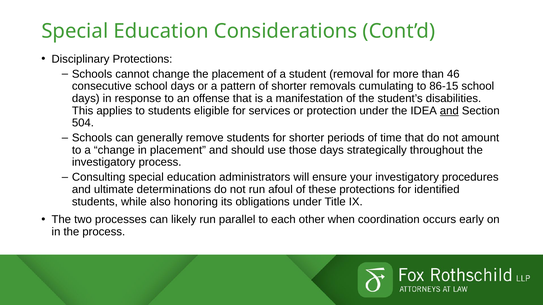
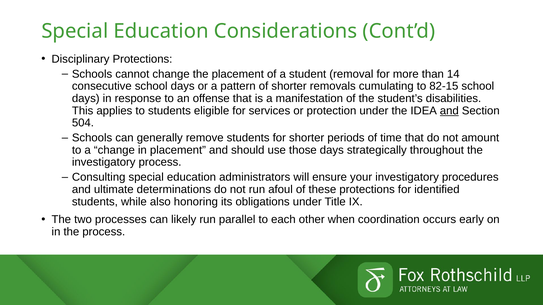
46: 46 -> 14 (453, 74)
86-15: 86-15 -> 82-15 (444, 86)
